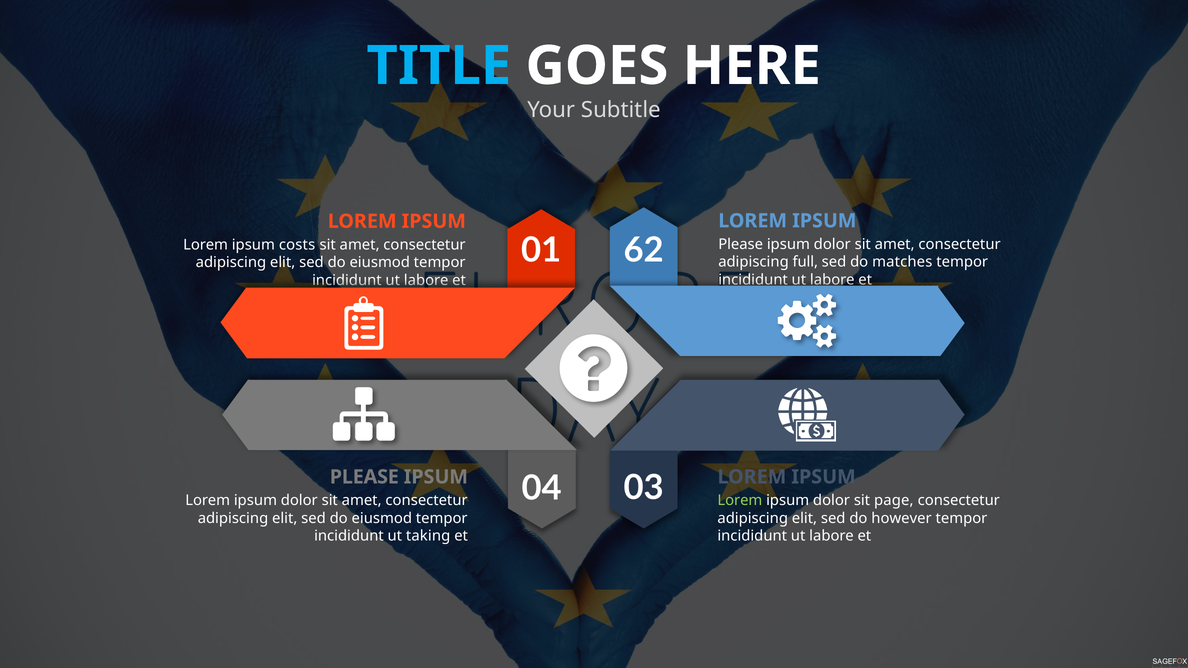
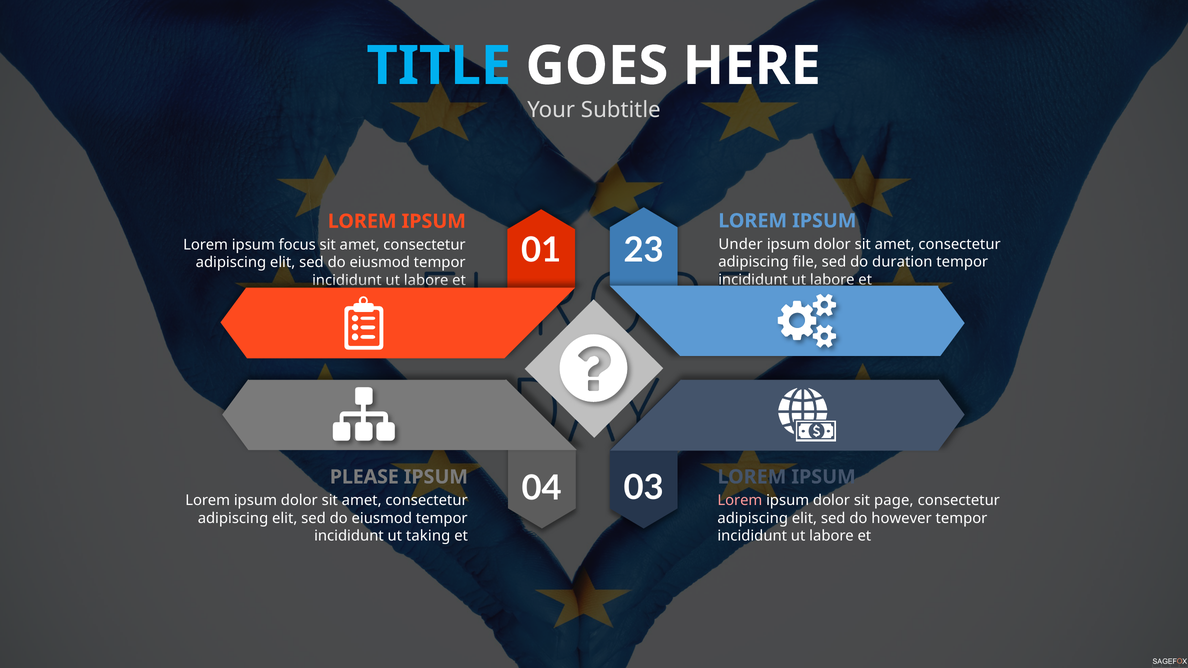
62: 62 -> 23 (644, 250)
Please: Please -> Under (741, 244)
costs: costs -> focus (297, 245)
full: full -> file (805, 262)
matches: matches -> duration (902, 262)
Lorem colour: light green -> pink (740, 500)
